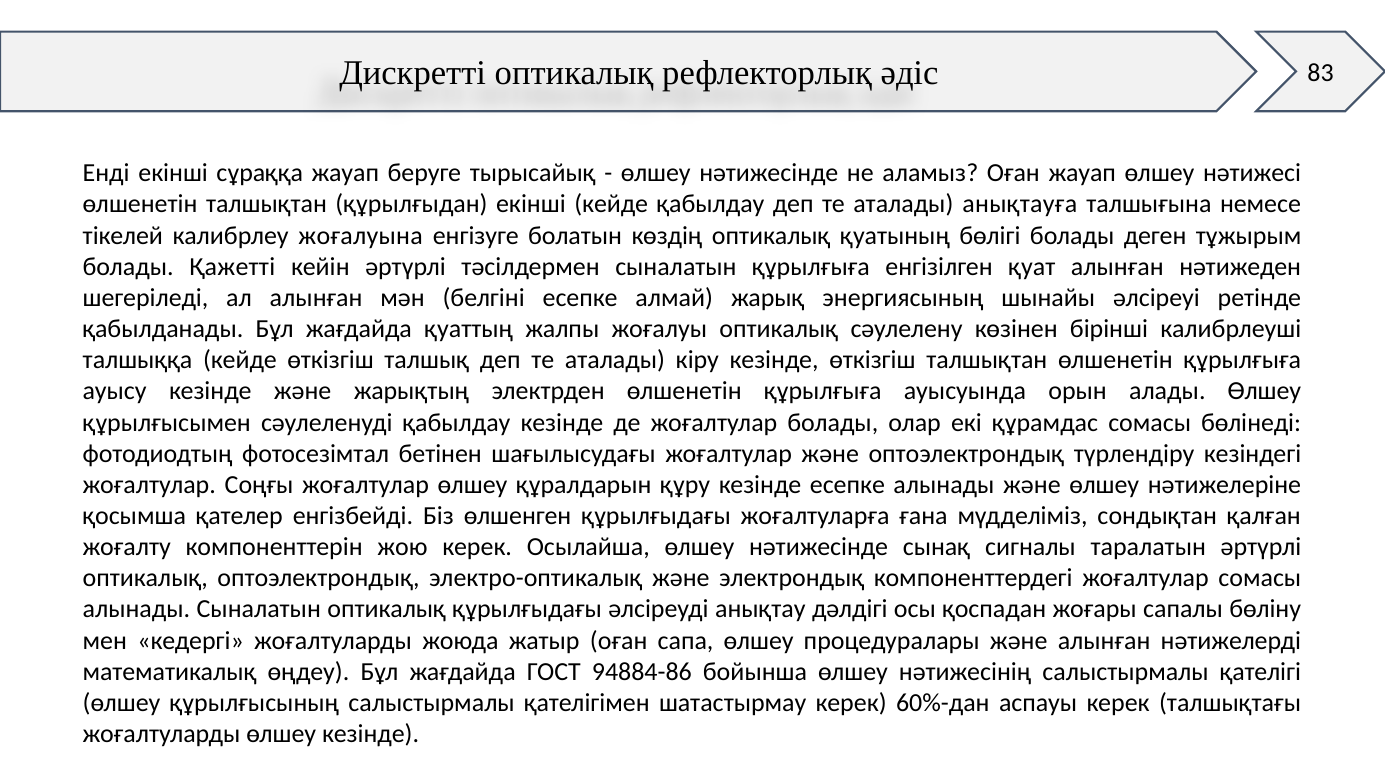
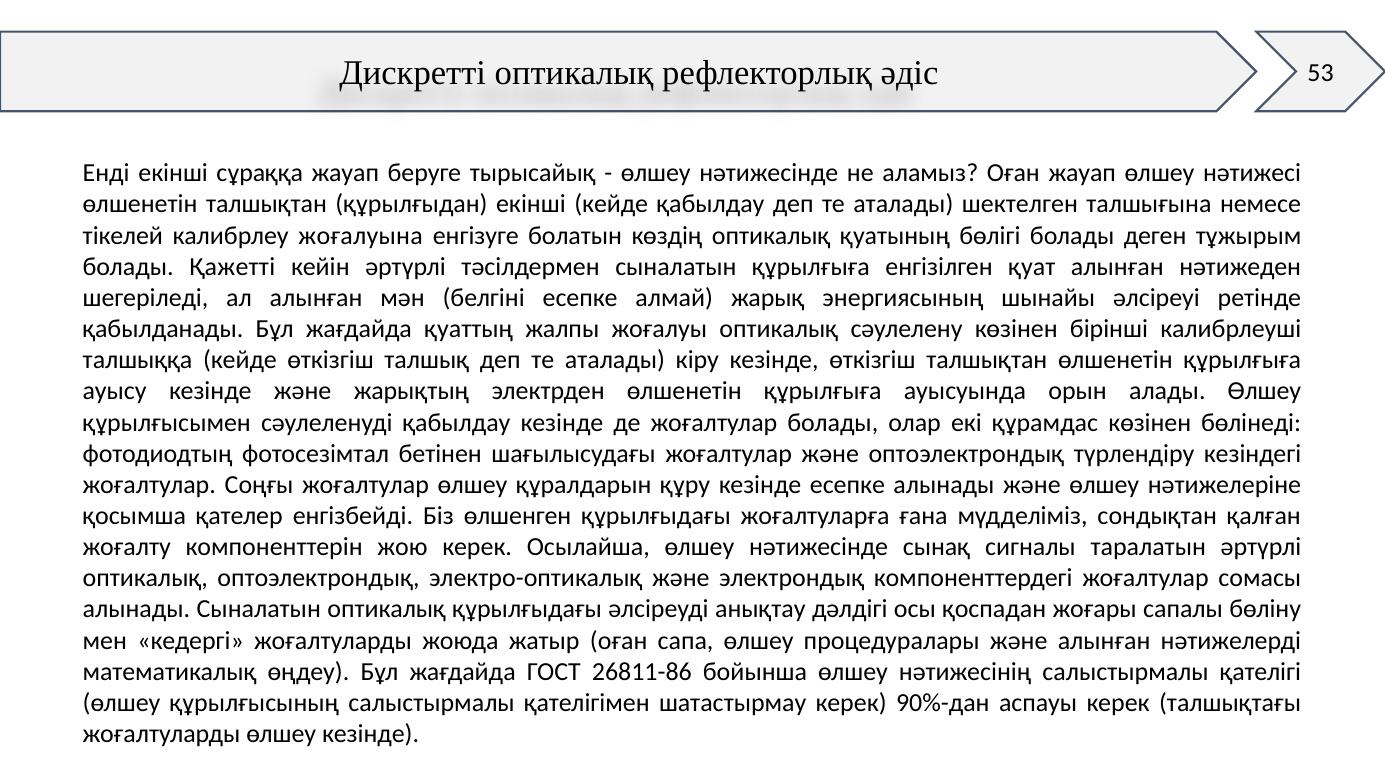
83: 83 -> 53 (1321, 73)
анықтауға: анықтауға -> шектелген (1020, 204)
құрамдас сомасы: сомасы -> көзінен (1150, 422)
94884-86: 94884-86 -> 26811-86 (642, 672)
60%-дан: 60%-дан -> 90%-дан (943, 703)
